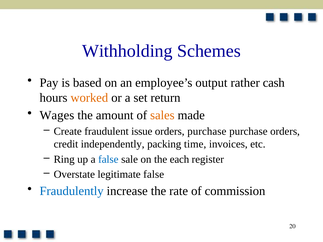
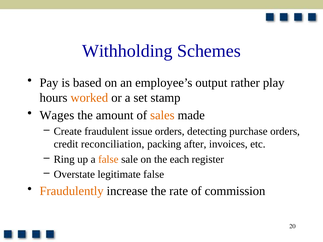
cash: cash -> play (274, 83)
return: return -> stamp (166, 98)
orders purchase: purchase -> detecting (207, 131)
independently: independently -> reconciliation (113, 144)
time: time -> after (195, 144)
false colour: blue -> orange (108, 159)
Fraudulently colour: blue -> orange (72, 191)
